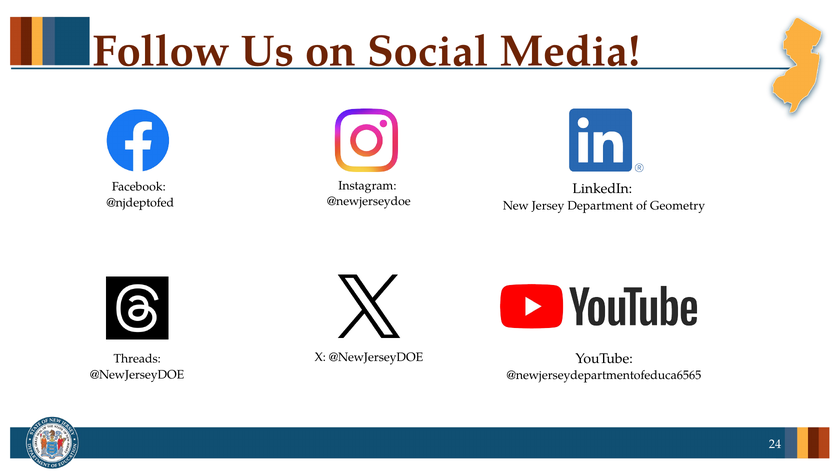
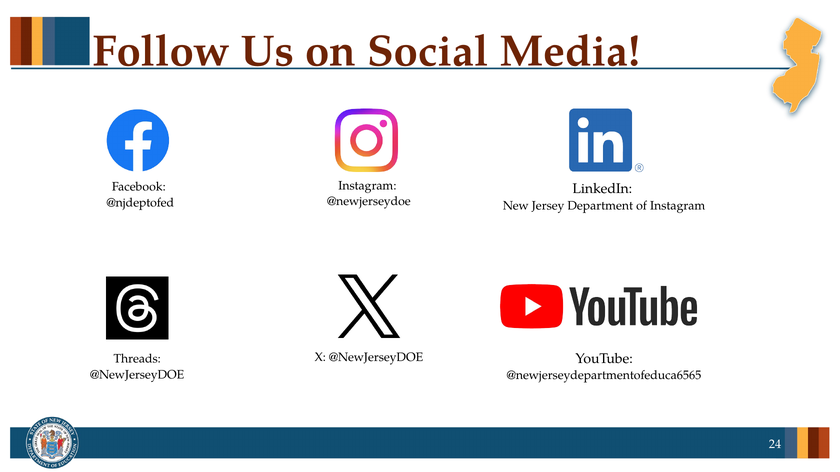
of Geometry: Geometry -> Instagram (678, 206)
